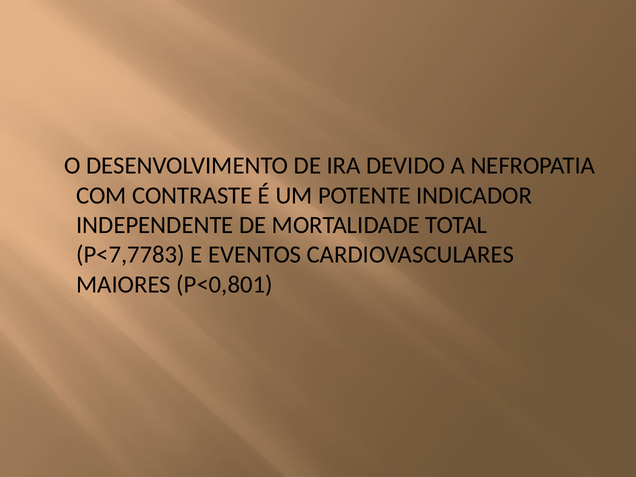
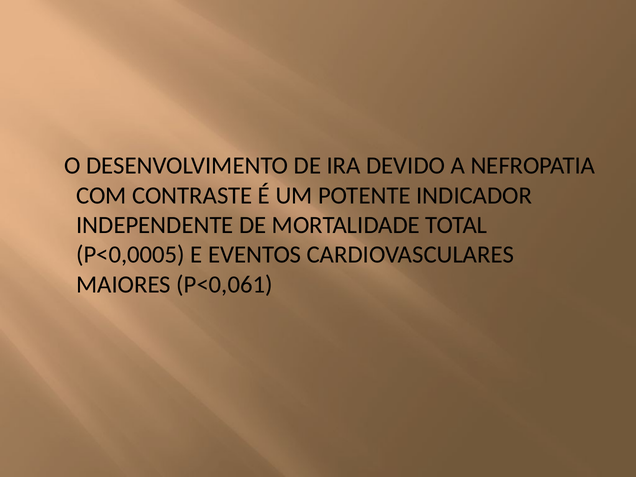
P<7,7783: P<7,7783 -> P<0,0005 (131, 255)
P<0,801: P<0,801 -> P<0,061 (224, 284)
